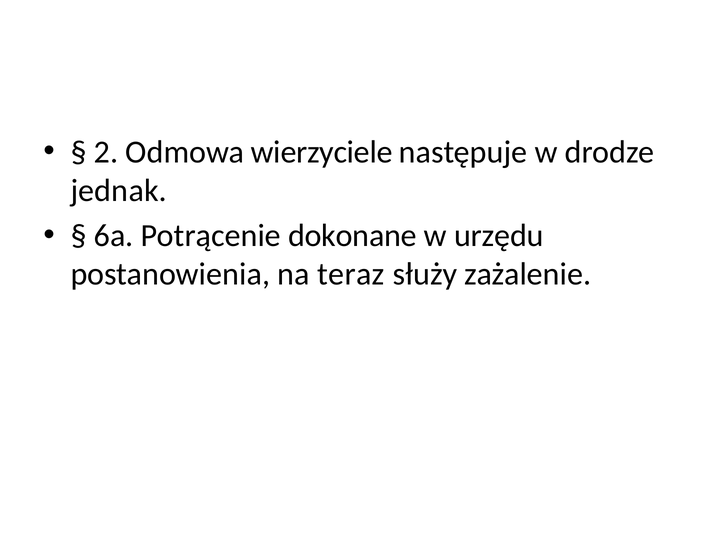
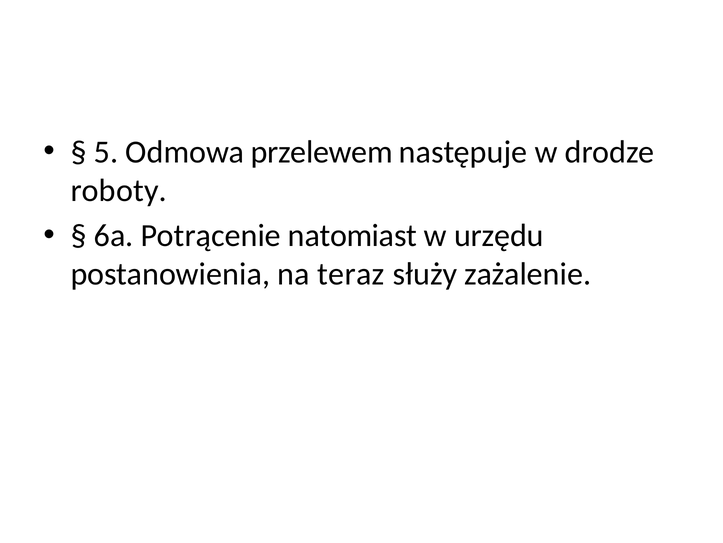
2: 2 -> 5 (106, 152)
wierzyciele: wierzyciele -> przelewem (322, 152)
jednak: jednak -> roboty (119, 190)
dokonane: dokonane -> natomiast (353, 235)
